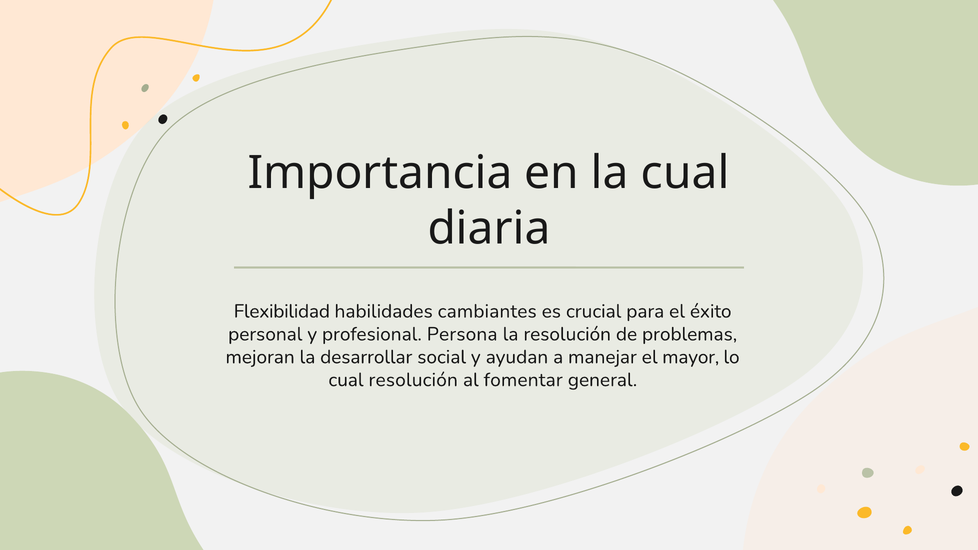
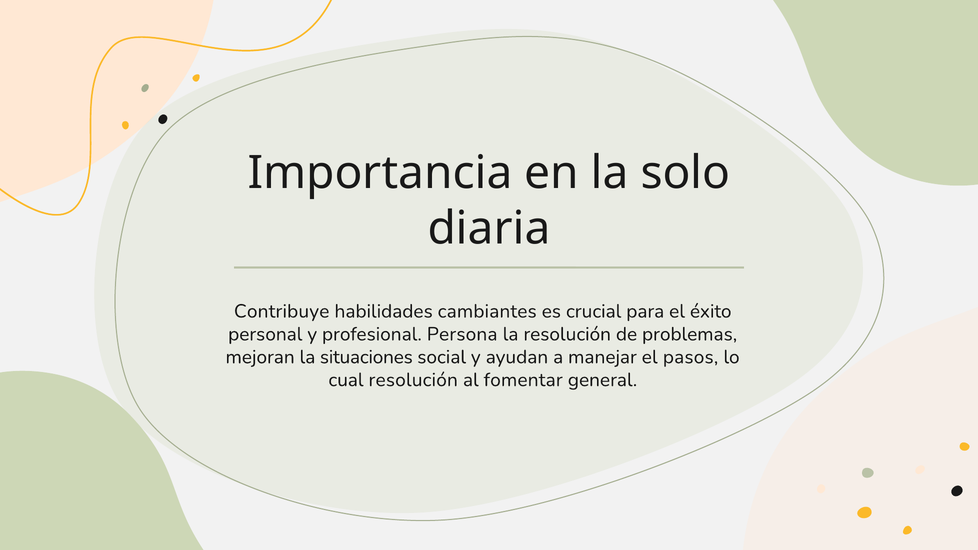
la cual: cual -> solo (685, 173)
Flexibilidad: Flexibilidad -> Contribuye (282, 311)
desarrollar: desarrollar -> situaciones (366, 357)
mayor: mayor -> pasos (691, 357)
